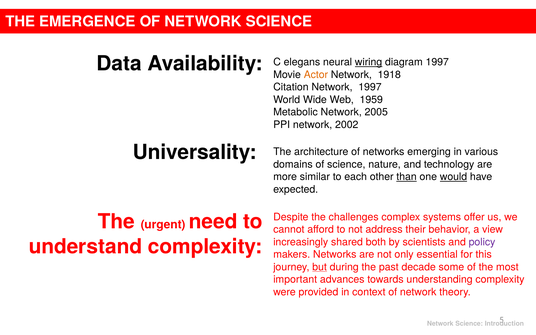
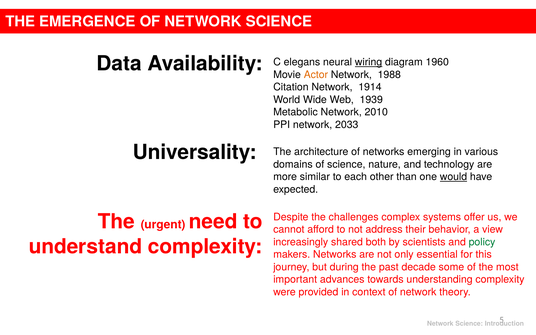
diagram 1997: 1997 -> 1960 (437, 62)
1918: 1918 -> 1988 (389, 75)
Network 1997: 1997 -> 1914 (370, 87)
1959: 1959 -> 1939 (371, 100)
2005: 2005 -> 2010 (376, 112)
2002: 2002 -> 2033 (347, 125)
than underline: present -> none (407, 177)
policy colour: purple -> green (482, 242)
but underline: present -> none (320, 267)
